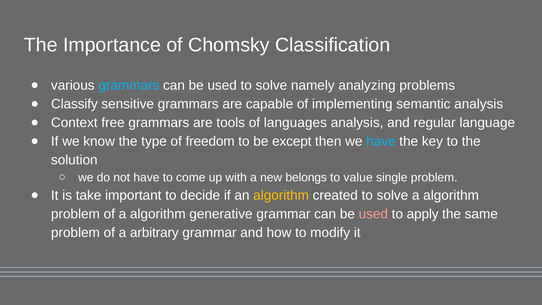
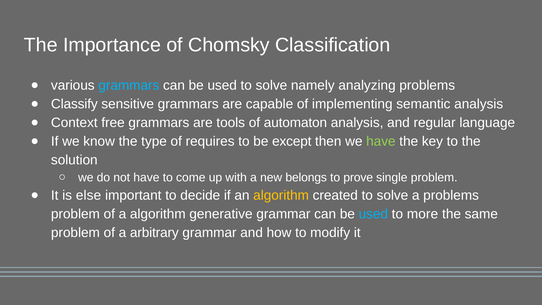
languages: languages -> automaton (295, 123)
freedom: freedom -> requires (210, 141)
have colour: light blue -> light green (381, 141)
value: value -> prove (358, 177)
take: take -> else (88, 195)
solve a algorithm: algorithm -> problems (451, 195)
used colour: pink -> light blue (373, 214)
apply: apply -> more (423, 214)
